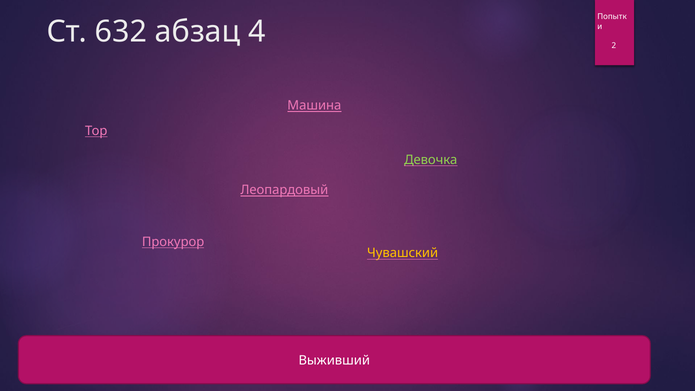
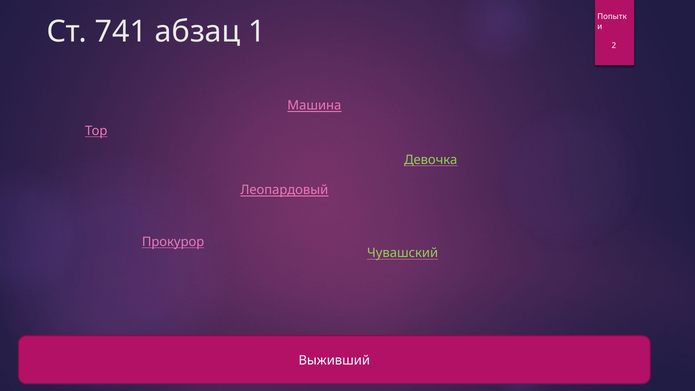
632: 632 -> 741 (121, 32)
4: 4 -> 1 (257, 32)
Чувашский colour: yellow -> light green (403, 253)
